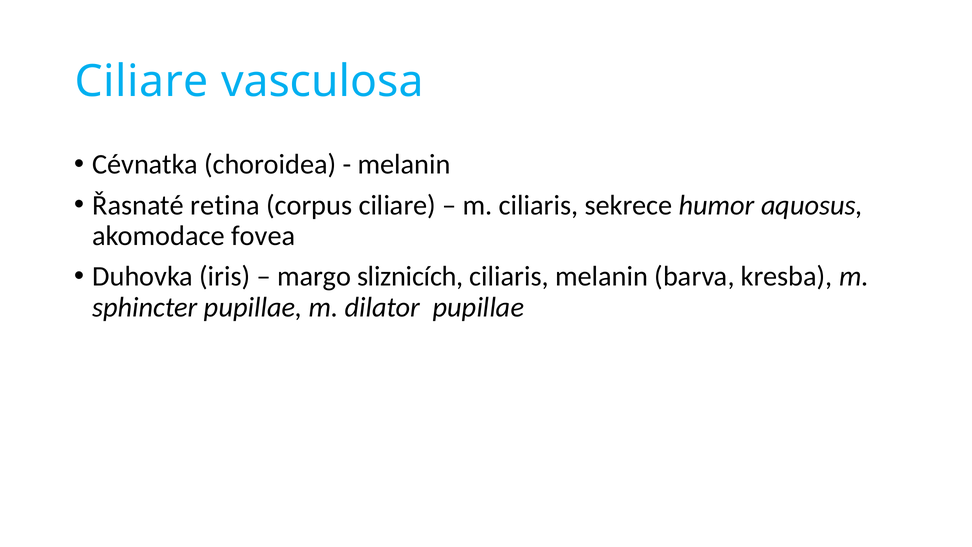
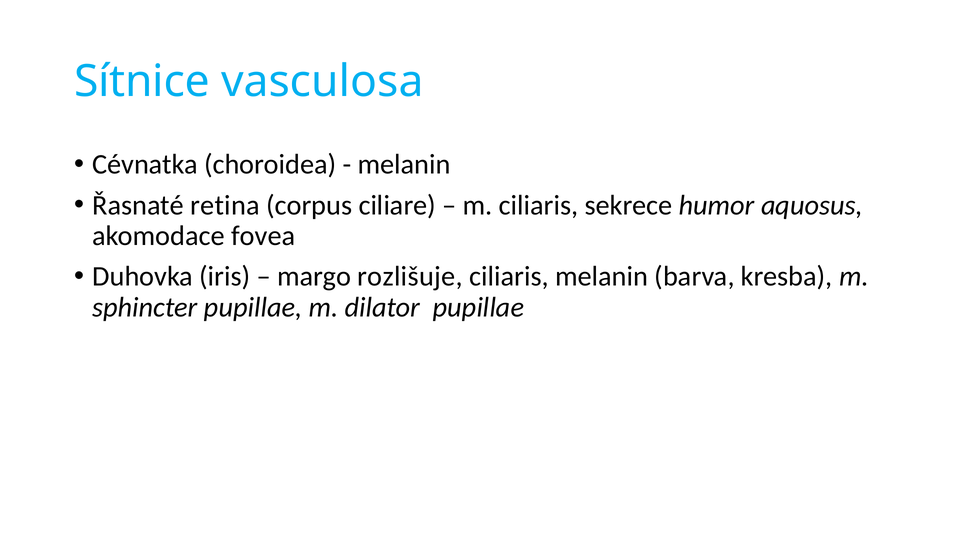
Ciliare: Ciliare -> Sítnice (142, 82)
sliznicích: sliznicích -> rozlišuje (410, 276)
